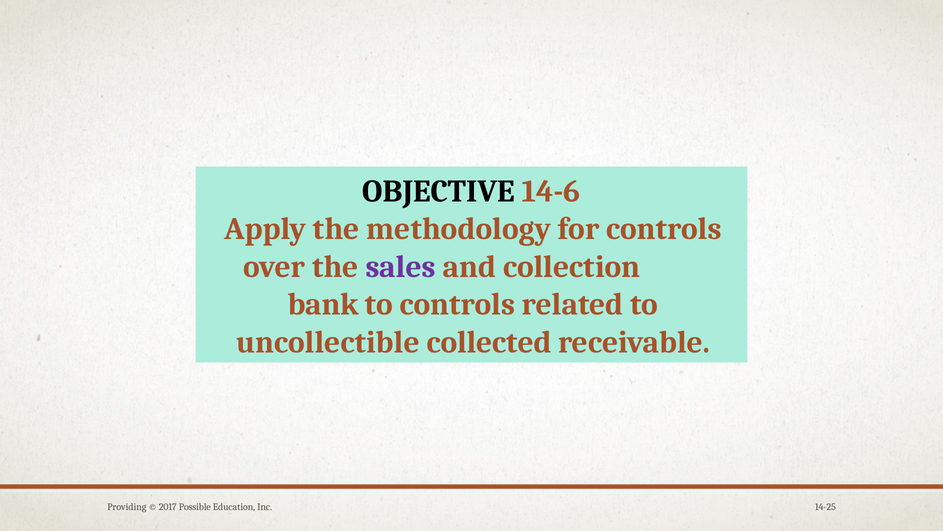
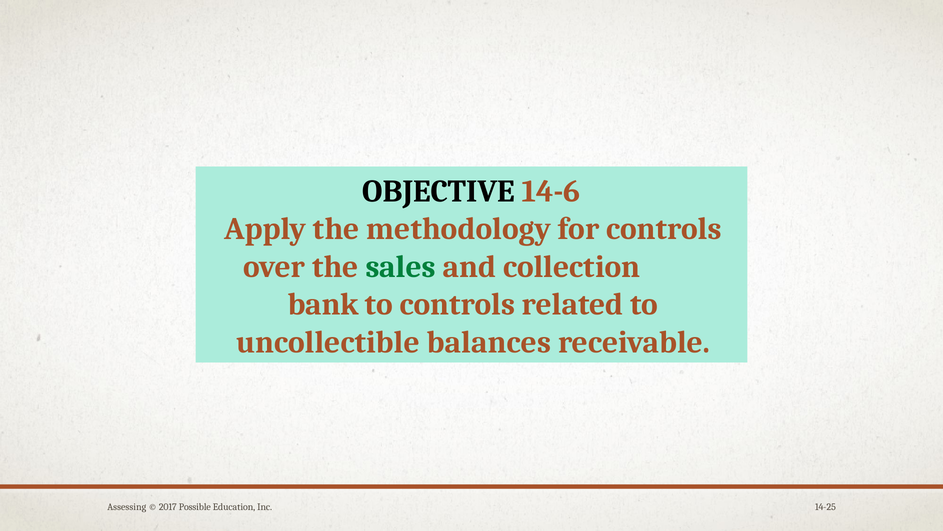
sales colour: purple -> green (401, 266)
collected: collected -> balances (489, 342)
Providing: Providing -> Assessing (127, 506)
